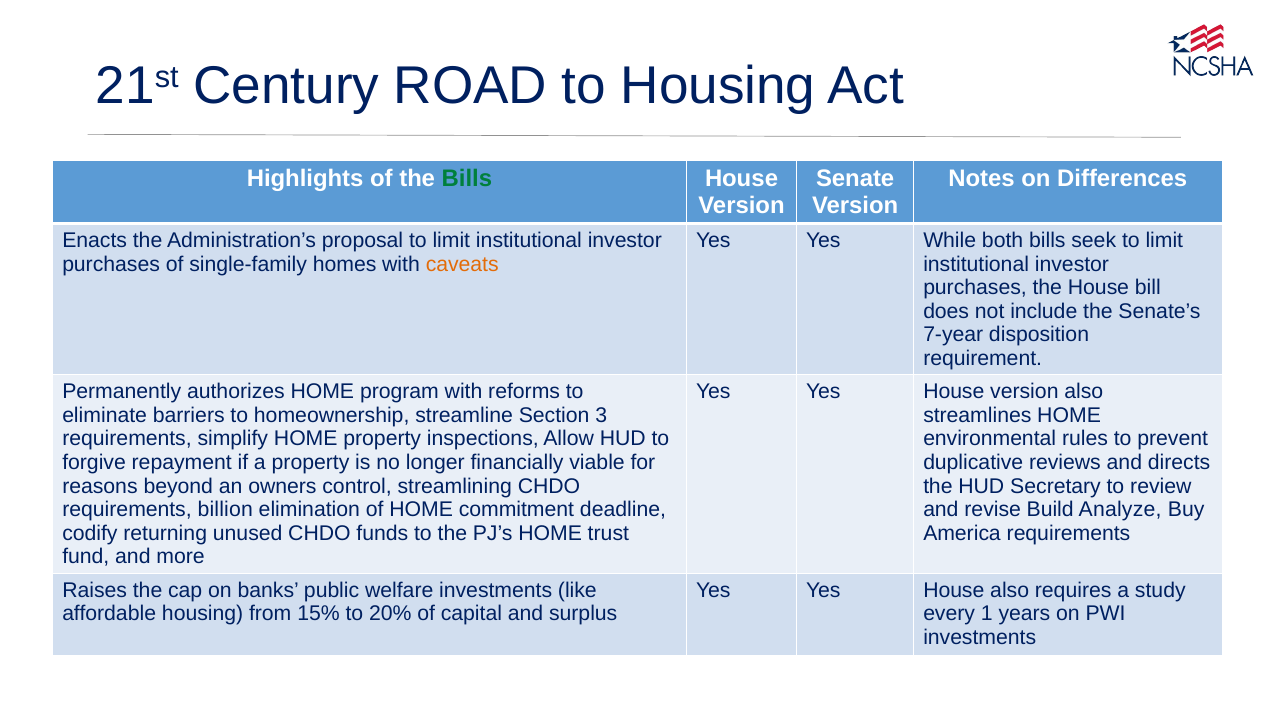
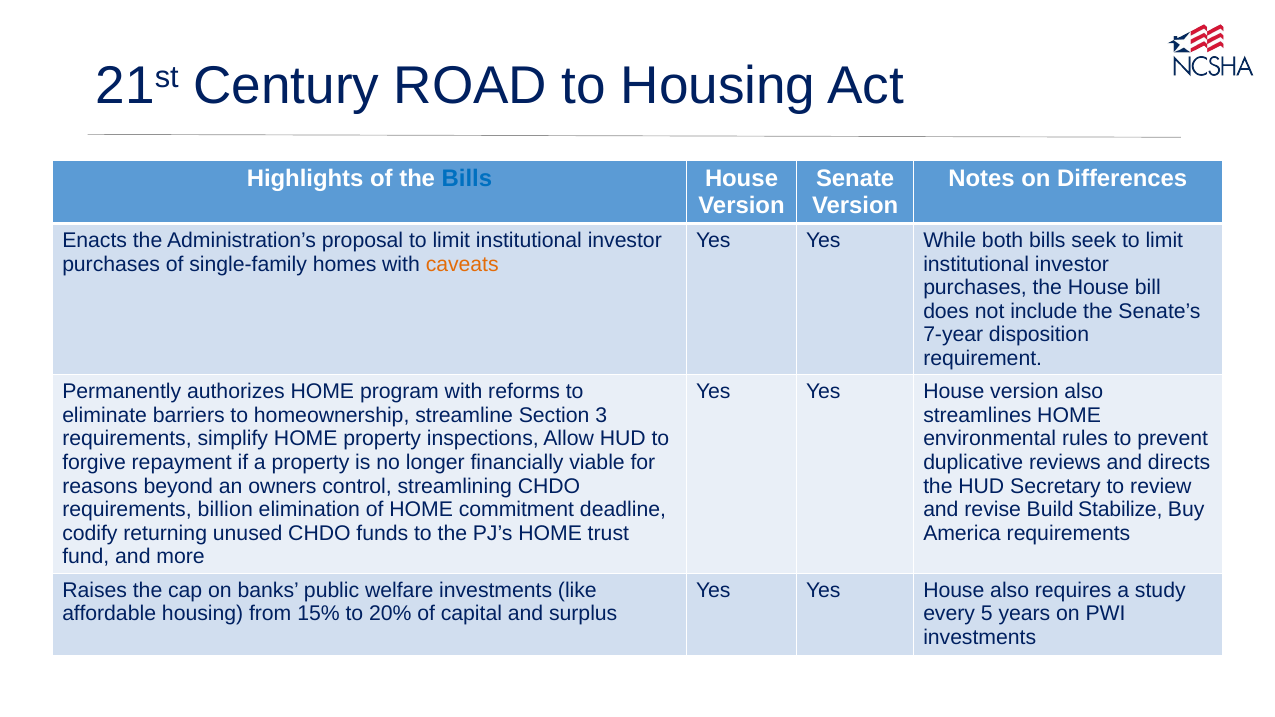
Bills colour: green -> blue (467, 179)
Analyze: Analyze -> Stabilize (1120, 510)
1: 1 -> 5 (987, 614)
